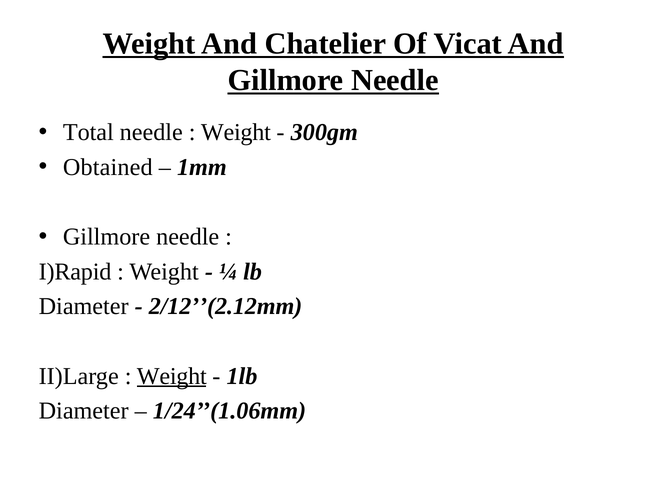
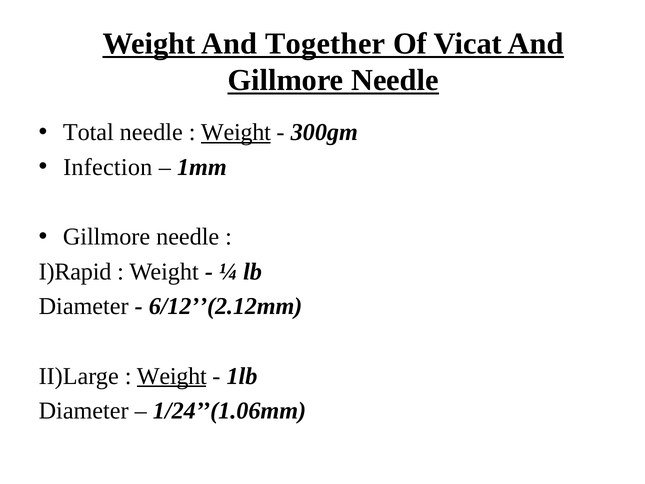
Chatelier: Chatelier -> Together (325, 44)
Weight underline: none -> present (236, 132)
Obtained: Obtained -> Infection (108, 167)
2/12’’(2.12mm: 2/12’’(2.12mm -> 6/12’’(2.12mm (226, 306)
